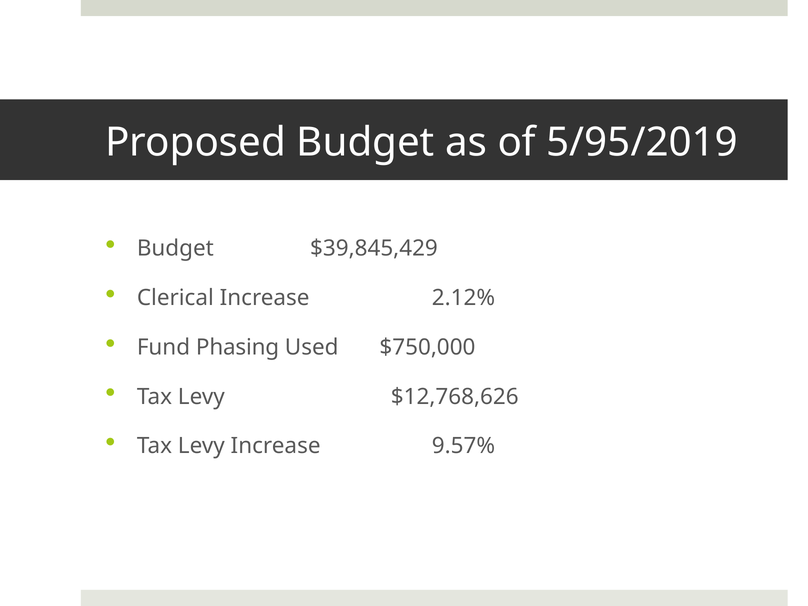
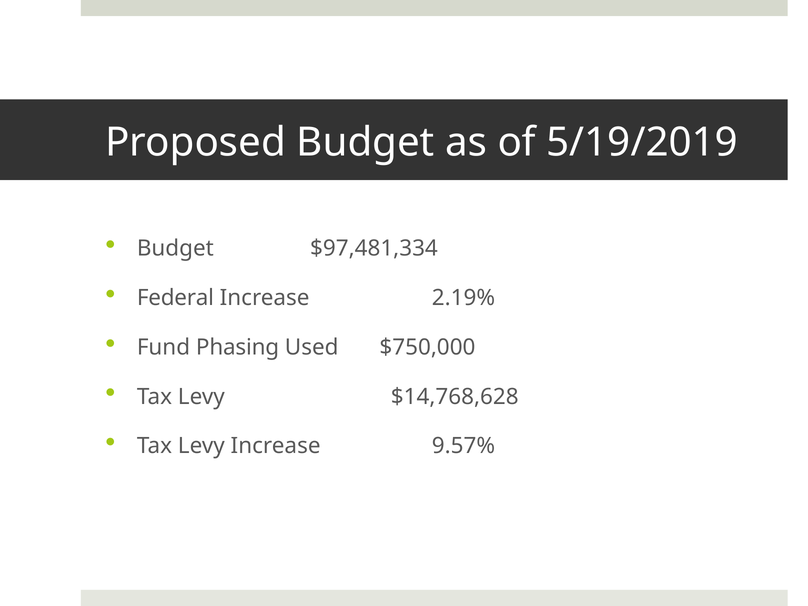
5/95/2019: 5/95/2019 -> 5/19/2019 (642, 143)
$39,845,429: $39,845,429 -> $97,481,334 (374, 248)
Clerical: Clerical -> Federal (175, 298)
2.12%: 2.12% -> 2.19% (463, 298)
$12,768,626: $12,768,626 -> $14,768,628 (455, 397)
